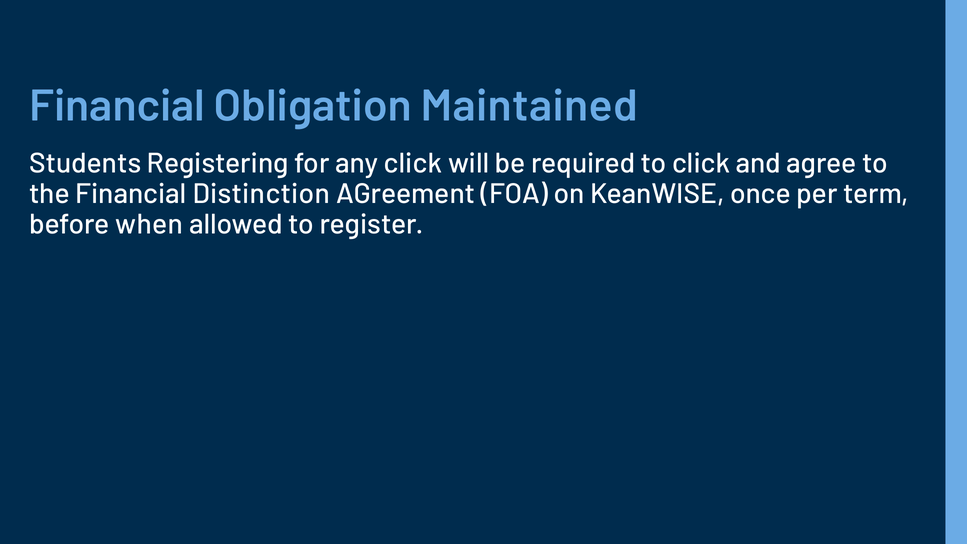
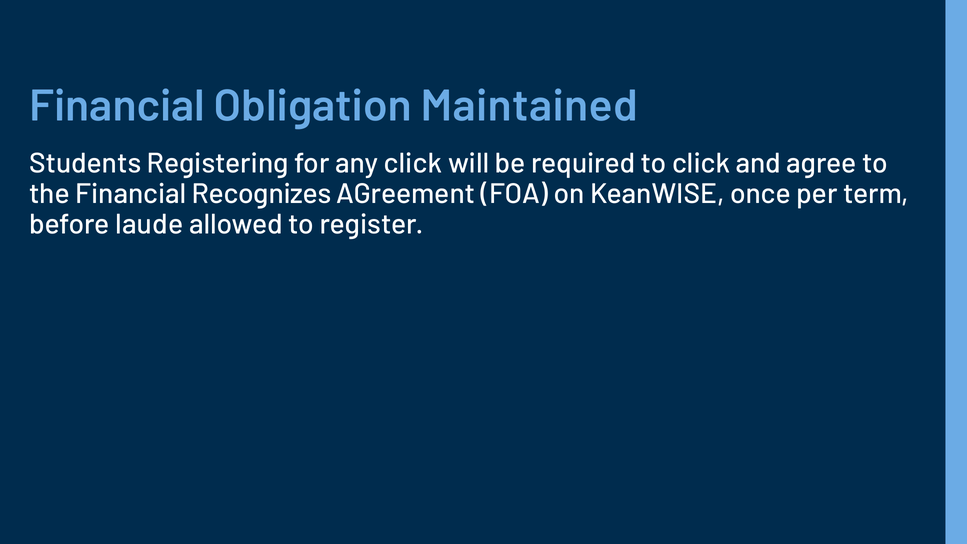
Distinction: Distinction -> Recognizes (262, 194)
when: when -> laude (149, 224)
